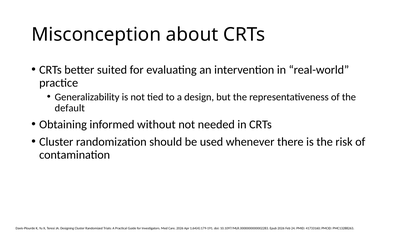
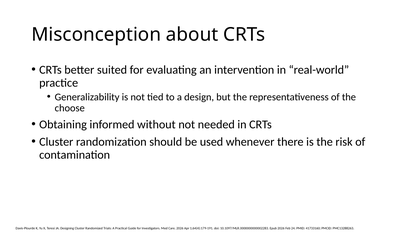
default: default -> choose (70, 108)
